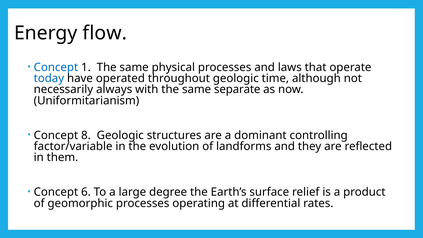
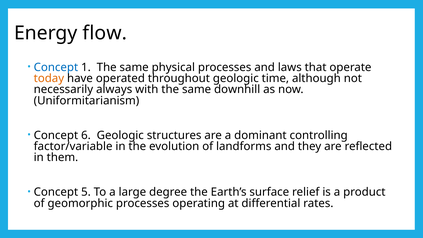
today colour: blue -> orange (49, 78)
separate: separate -> downhill (237, 90)
8: 8 -> 6 (86, 135)
6: 6 -> 5 (86, 192)
